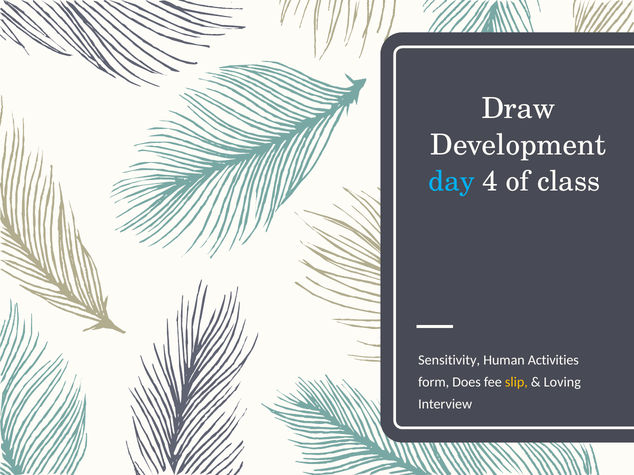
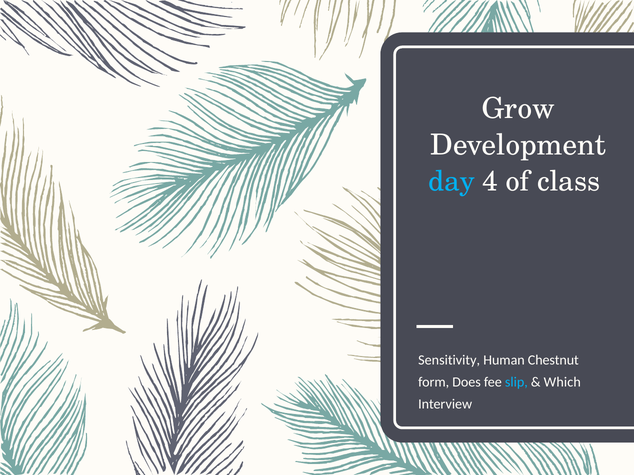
Draw: Draw -> Grow (518, 109)
Activities: Activities -> Chestnut (553, 361)
slip colour: yellow -> light blue (516, 383)
Loving: Loving -> Which (562, 383)
